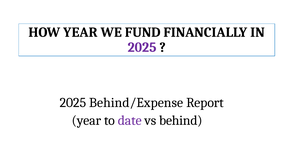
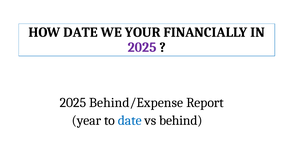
HOW YEAR: YEAR -> DATE (81, 32)
FUND: FUND -> YOUR (143, 32)
date colour: purple -> blue (130, 121)
